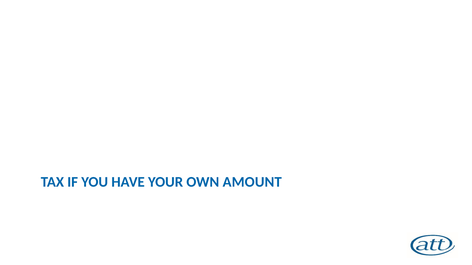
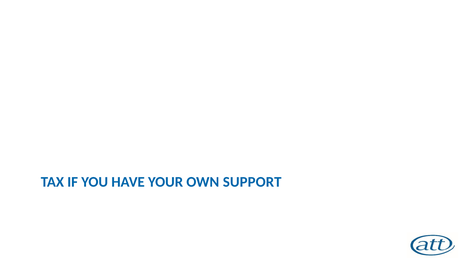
AMOUNT: AMOUNT -> SUPPORT (252, 182)
